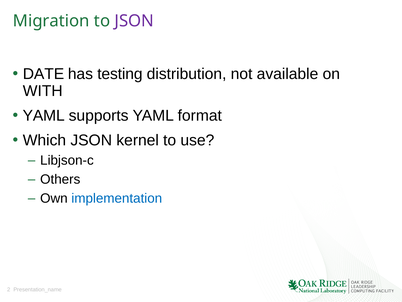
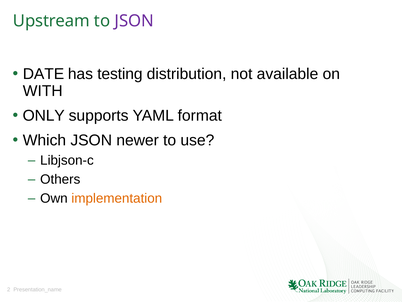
Migration: Migration -> Upstream (51, 21)
YAML: YAML -> ONLY (44, 115)
kernel: kernel -> newer (138, 140)
implementation colour: blue -> orange (117, 198)
